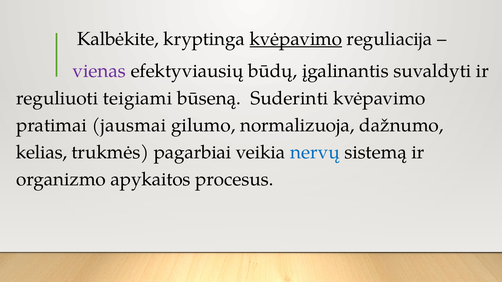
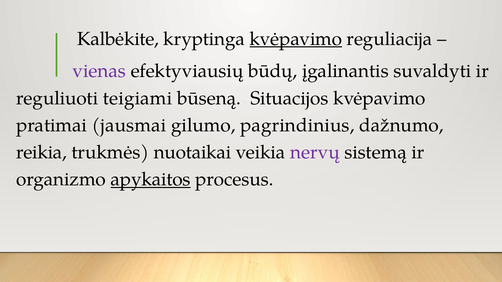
Suderinti: Suderinti -> Situacijos (289, 98)
normalizuoja: normalizuoja -> pagrindinius (297, 125)
kelias: kelias -> reikia (42, 153)
pagarbiai: pagarbiai -> nuotaikai (193, 153)
nervų colour: blue -> purple (315, 153)
apykaitos underline: none -> present (151, 180)
